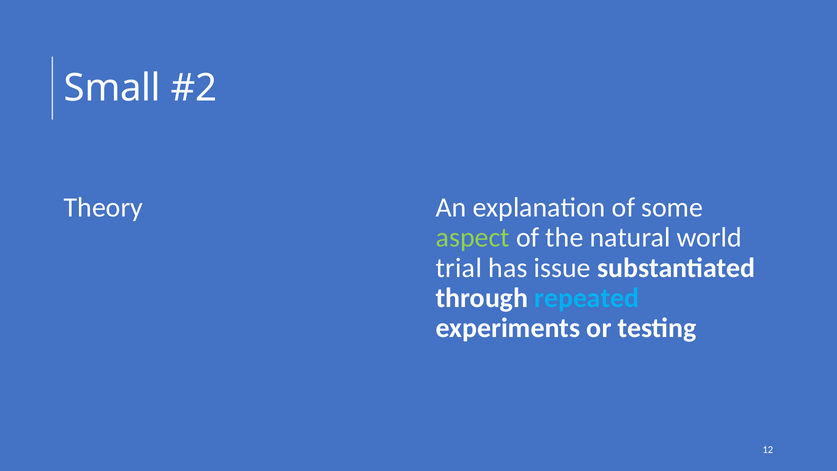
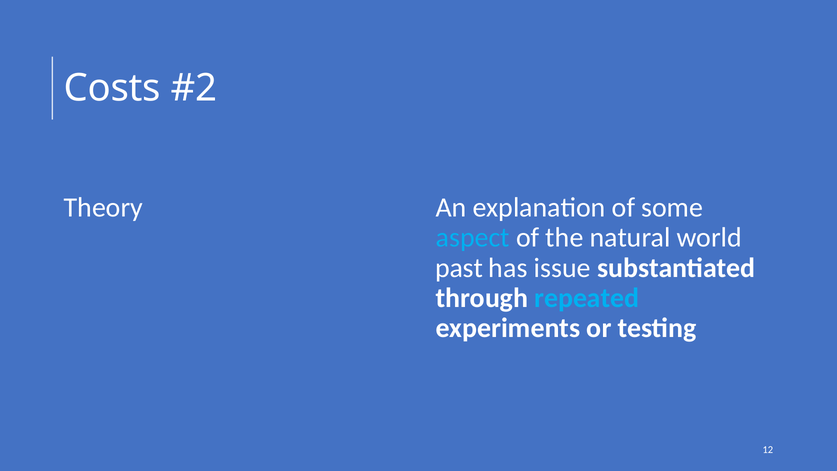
Small: Small -> Costs (112, 88)
aspect colour: light green -> light blue (473, 238)
trial: trial -> past (459, 268)
